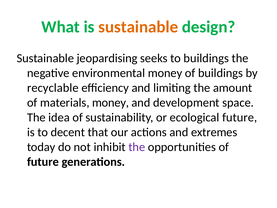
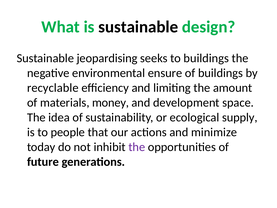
sustainable colour: orange -> black (138, 27)
environmental money: money -> ensure (165, 73)
ecological future: future -> supply (240, 117)
decent: decent -> people (68, 132)
extremes: extremes -> minimize (214, 132)
